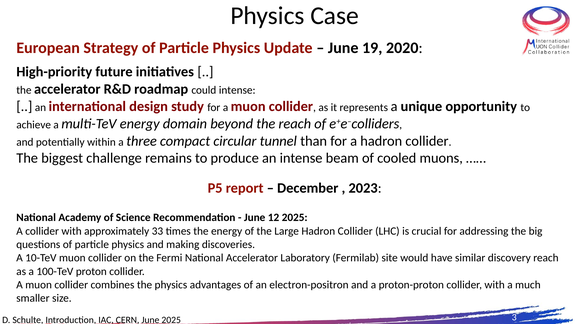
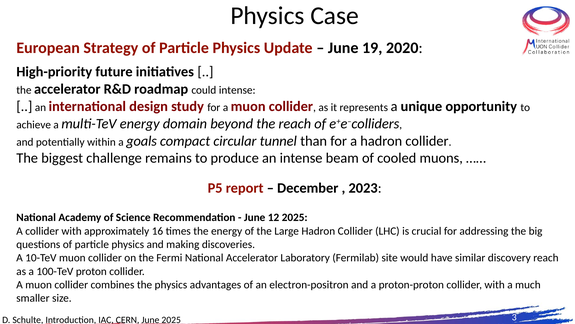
three: three -> goals (142, 141)
33: 33 -> 16 (157, 231)
